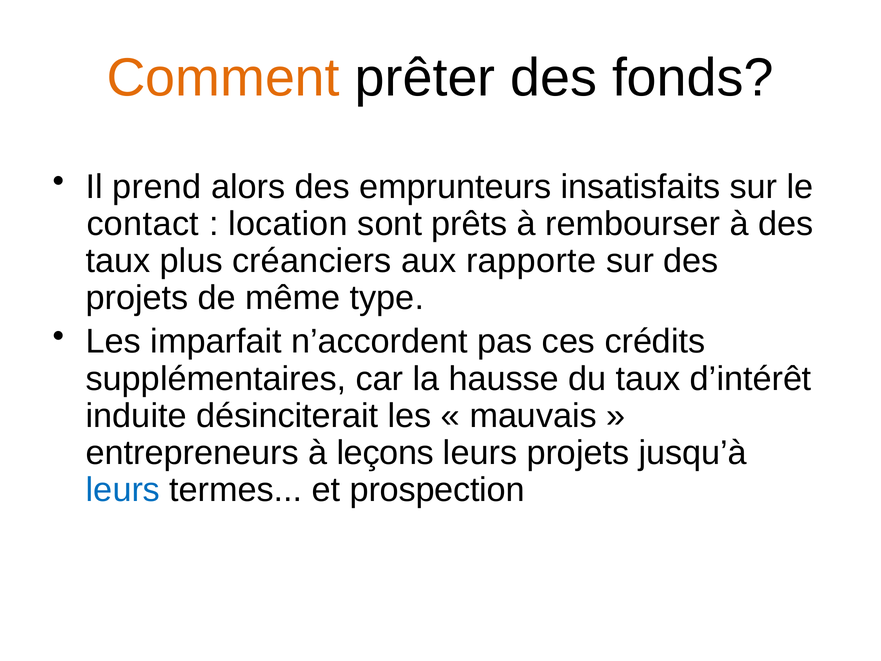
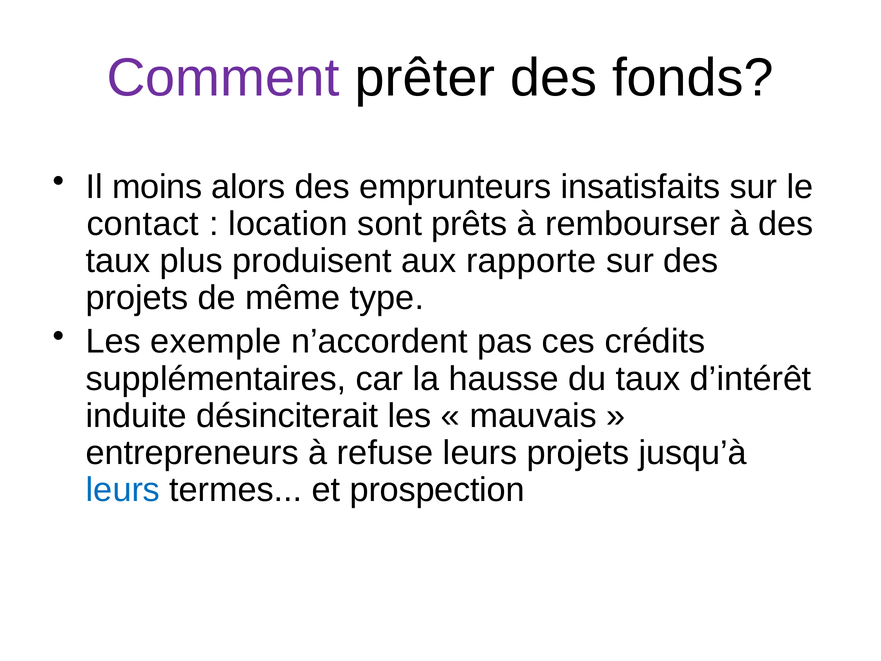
Comment colour: orange -> purple (223, 78)
prend: prend -> moins (157, 187)
créanciers: créanciers -> produisent (312, 261)
imparfait: imparfait -> exemple (216, 342)
leçons: leçons -> refuse (385, 453)
